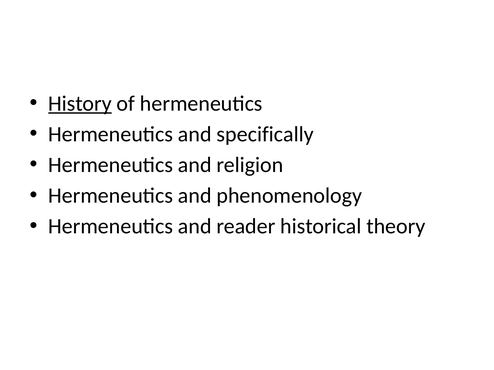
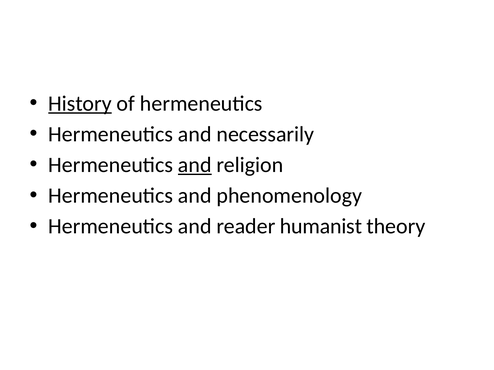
specifically: specifically -> necessarily (265, 134)
and underline: none -> present (195, 165)
historical: historical -> humanist (321, 227)
